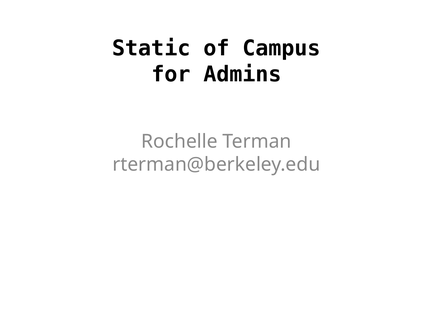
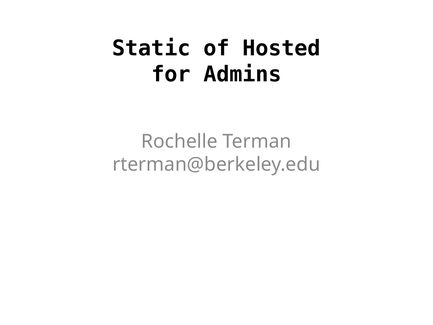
Campus: Campus -> Hosted (282, 48)
